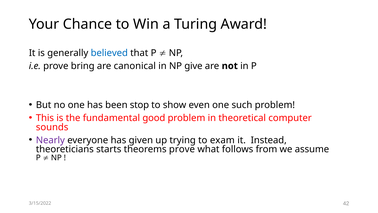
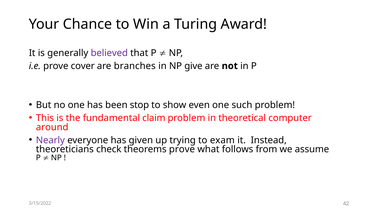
believed colour: blue -> purple (109, 53)
bring: bring -> cover (83, 66)
canonical: canonical -> branches (135, 66)
good: good -> claim (154, 118)
sounds: sounds -> around (52, 127)
starts: starts -> check (109, 149)
